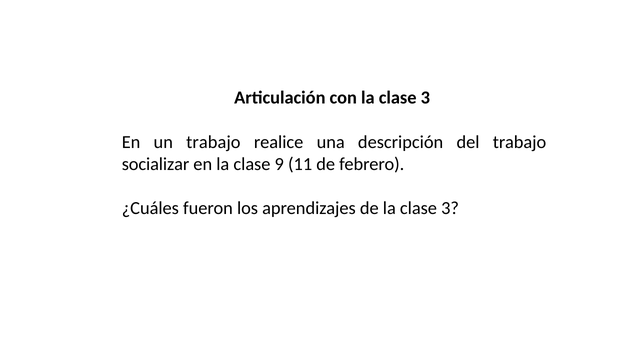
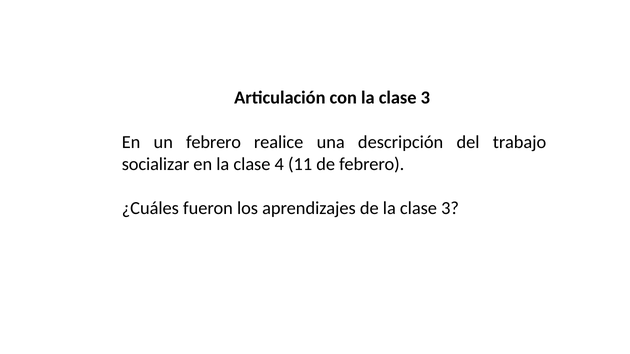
un trabajo: trabajo -> febrero (214, 142)
9: 9 -> 4 (279, 164)
